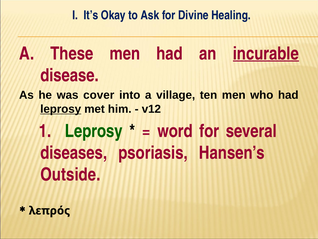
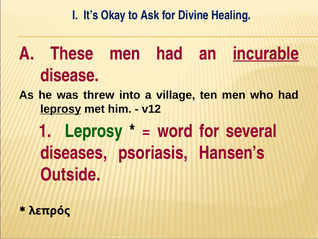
cover: cover -> threw (99, 95)
